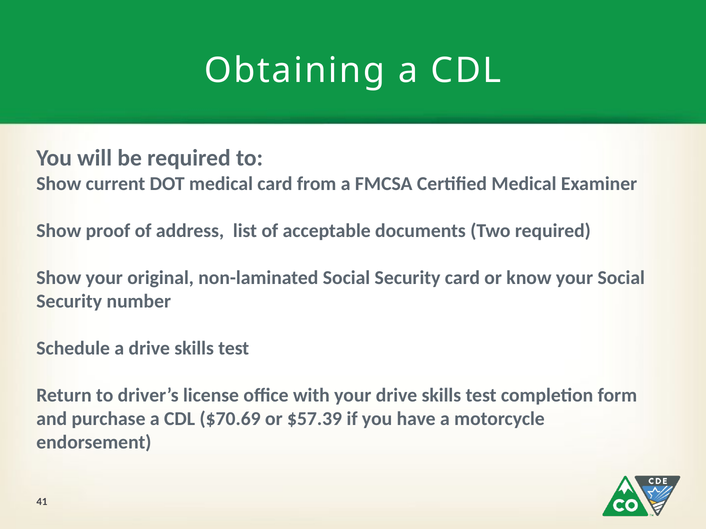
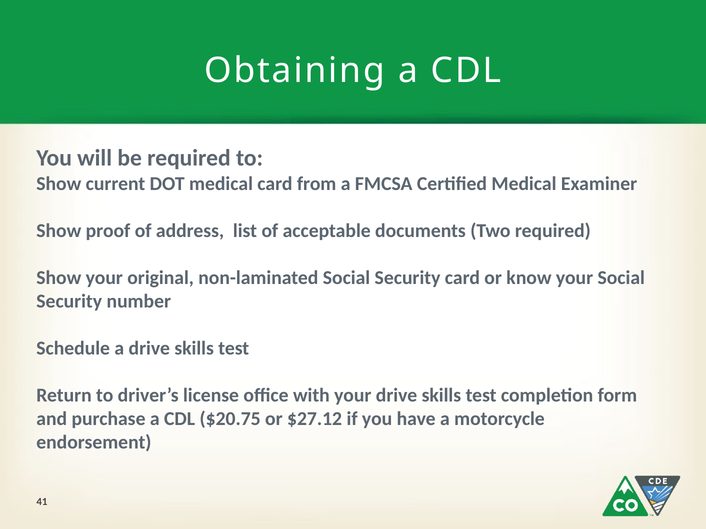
$70.69: $70.69 -> $20.75 (230, 419)
$57.39: $57.39 -> $27.12 (315, 419)
